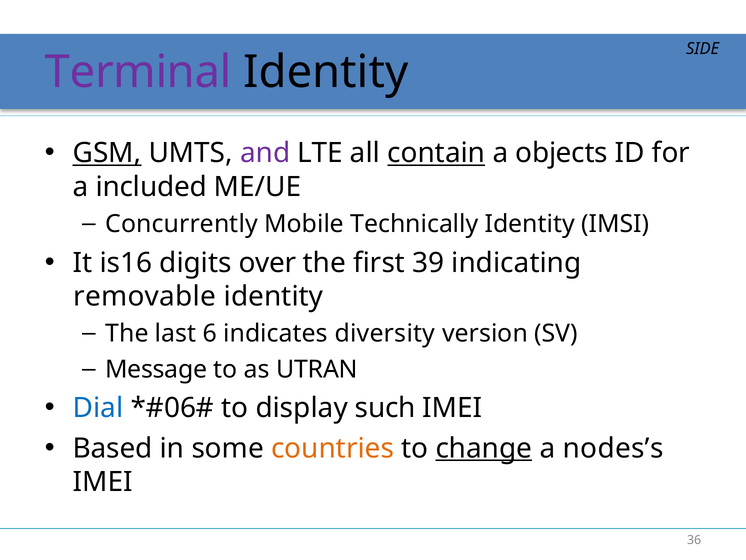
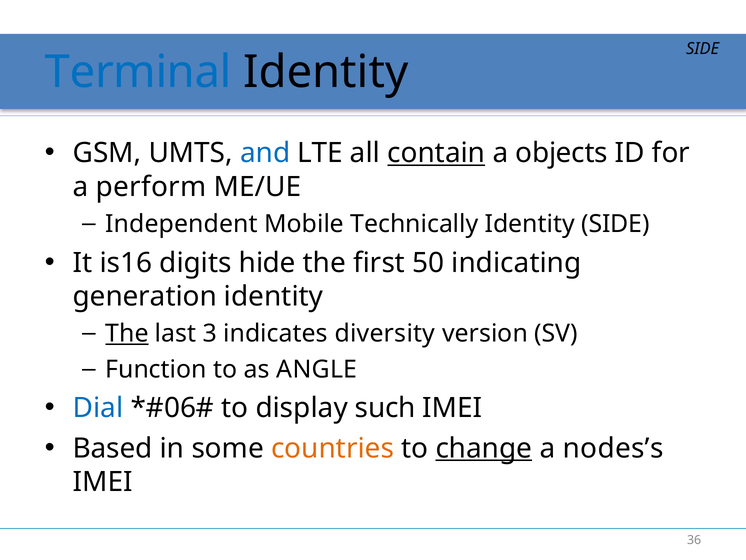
Terminal colour: purple -> blue (138, 72)
GSM underline: present -> none (107, 153)
and colour: purple -> blue (265, 153)
included: included -> perform (151, 187)
Concurrently: Concurrently -> Independent (182, 224)
Identity IMSI: IMSI -> SIDE (615, 224)
over: over -> hide (267, 263)
39: 39 -> 50 (428, 263)
removable: removable -> generation (145, 296)
The underline: none -> present (127, 333)
6: 6 -> 3 (210, 333)
Message: Message -> Function (156, 369)
UTRAN: UTRAN -> ANGLE (317, 369)
